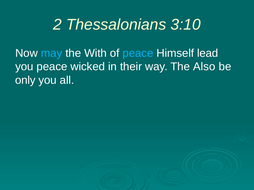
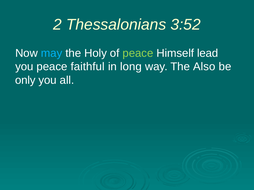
3:10: 3:10 -> 3:52 (186, 25)
With: With -> Holy (96, 53)
peace colour: light blue -> light green (138, 53)
wicked: wicked -> faithful (88, 67)
their: their -> long (131, 67)
